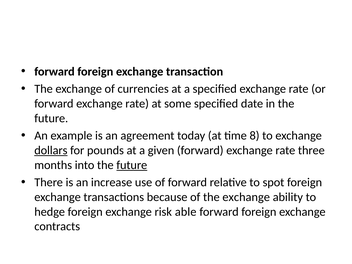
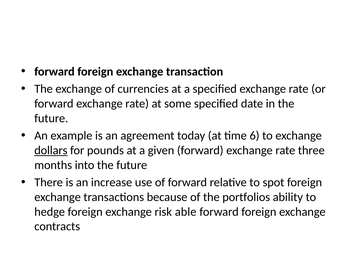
8: 8 -> 6 (255, 136)
future underline: present -> none (132, 165)
of the exchange: exchange -> portfolios (246, 197)
